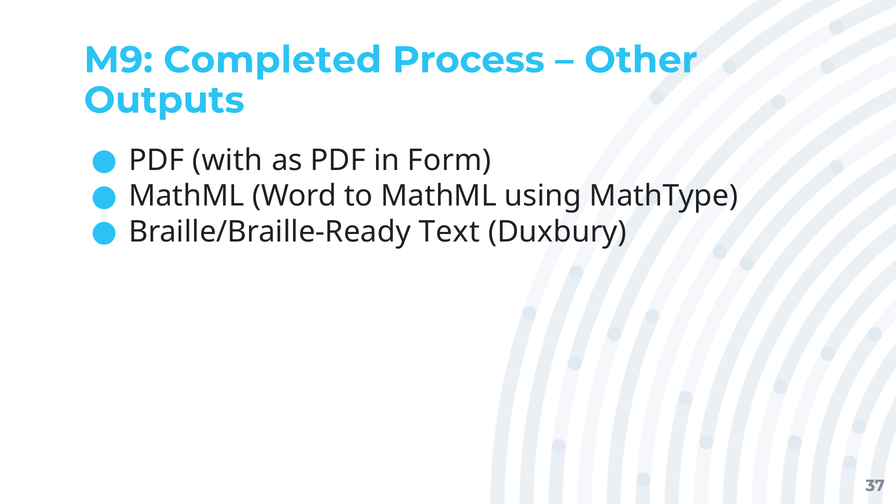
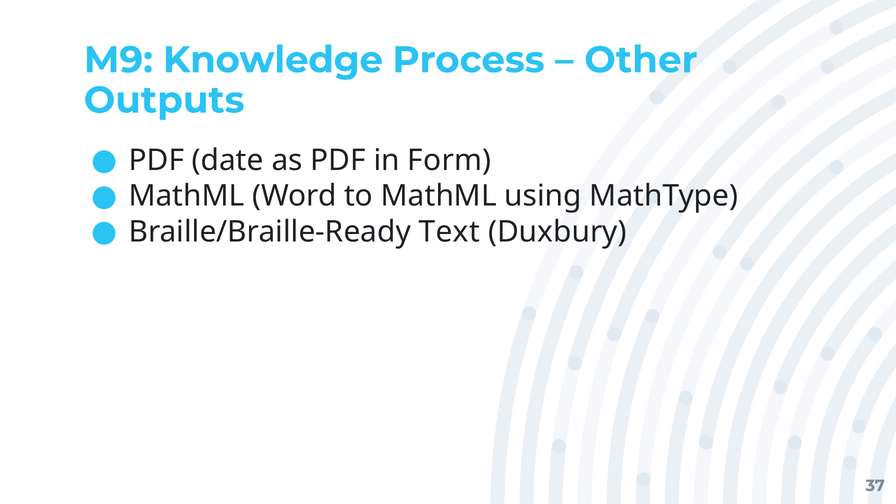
Completed: Completed -> Knowledge (273, 60)
with: with -> date (228, 160)
